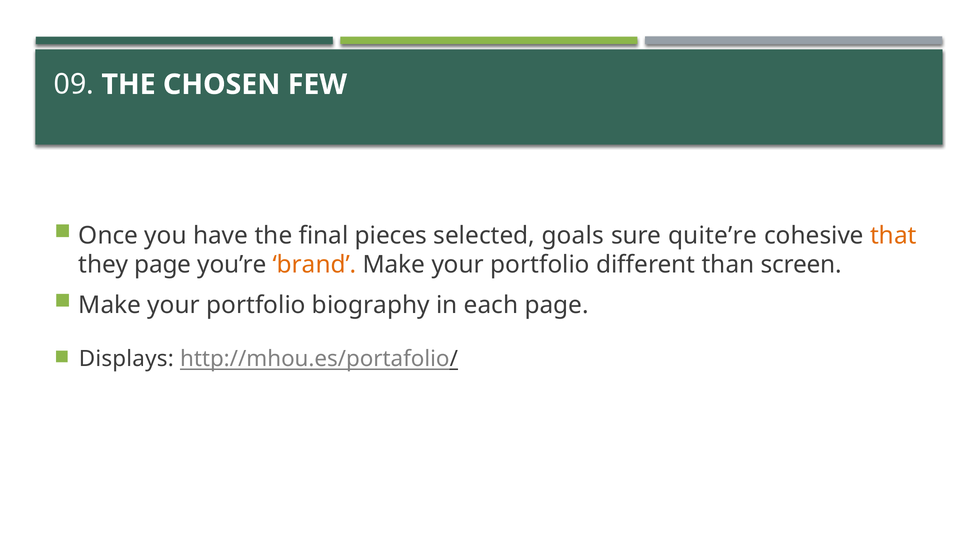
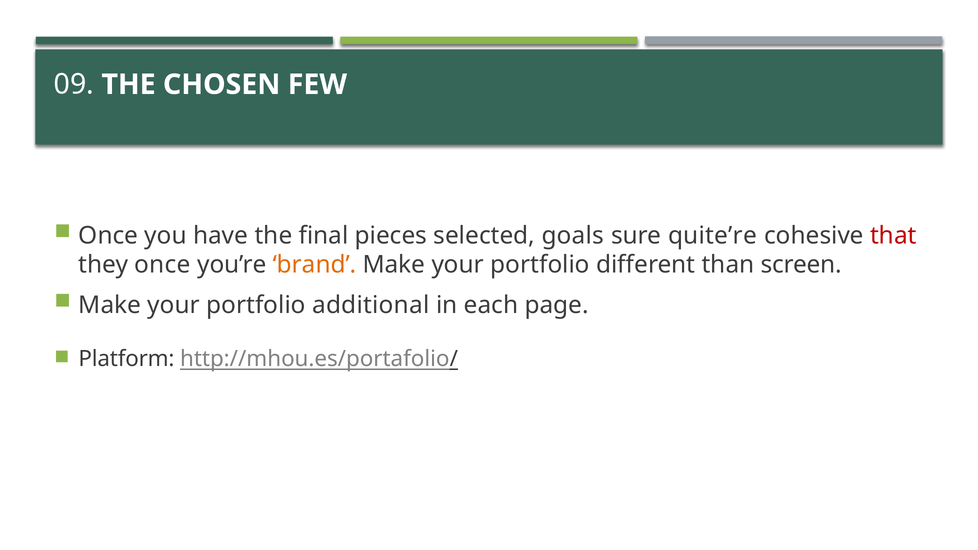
that colour: orange -> red (893, 236)
they page: page -> once (162, 265)
biography: biography -> additional (371, 305)
Displays: Displays -> Platform (126, 359)
